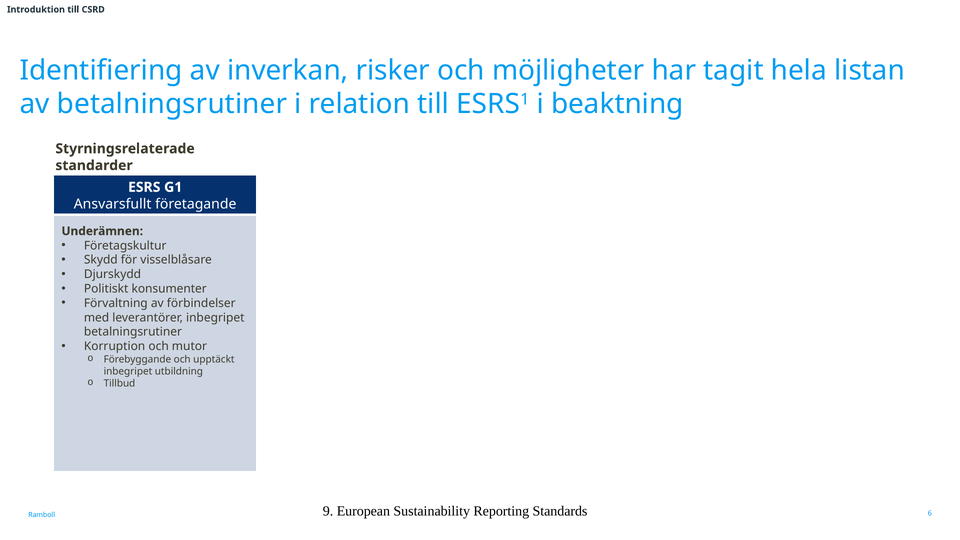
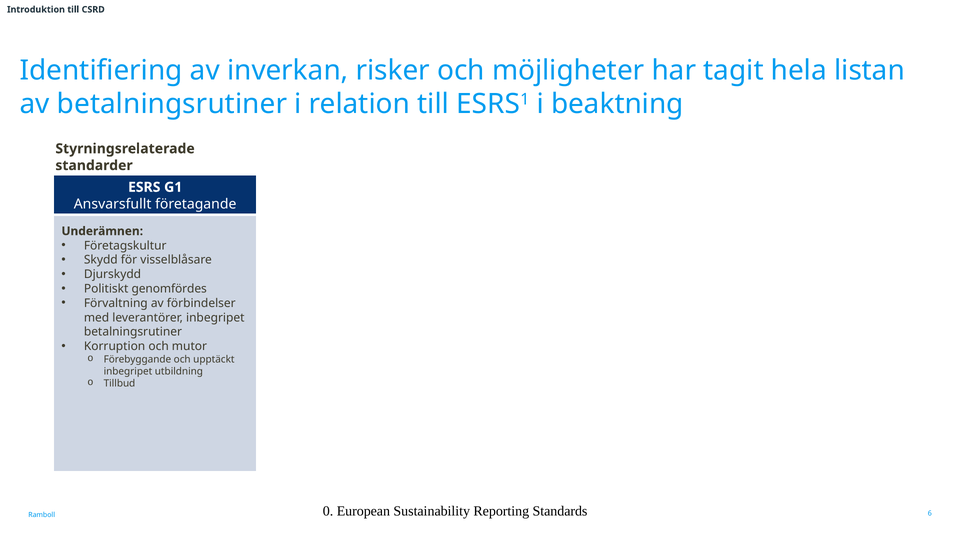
konsumenter: konsumenter -> genomfördes (169, 289)
9: 9 -> 0 (328, 511)
